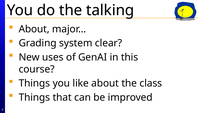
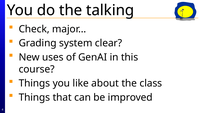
About: About -> Check (34, 29)
